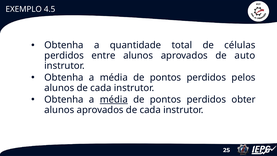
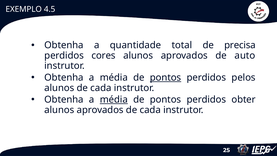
células: células -> precisa (240, 45)
entre: entre -> cores (104, 55)
pontos underline: none -> present (166, 77)
